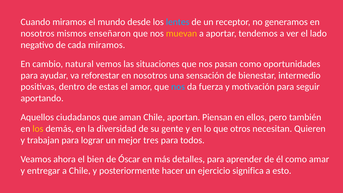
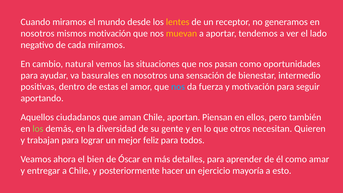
lentes colour: light blue -> yellow (178, 22)
mismos enseñaron: enseñaron -> motivación (110, 33)
reforestar: reforestar -> basurales (100, 75)
los colour: yellow -> light green (38, 129)
tres: tres -> feliz (151, 140)
significa: significa -> mayoría (248, 171)
